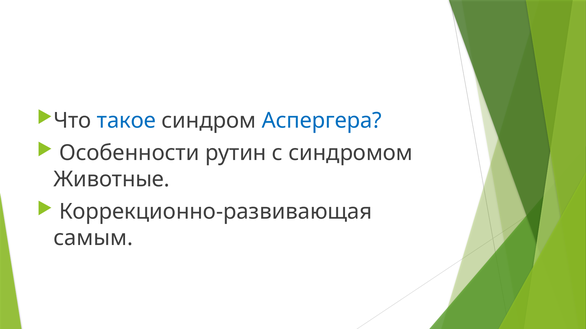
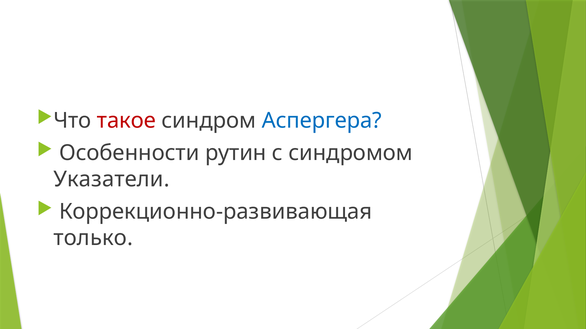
такое colour: blue -> red (126, 121)
Животные: Животные -> Указатели (112, 180)
самым: самым -> только (93, 238)
